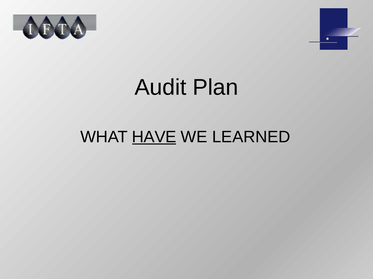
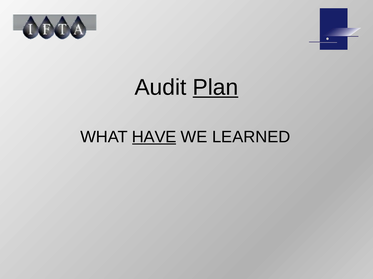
Plan underline: none -> present (216, 88)
